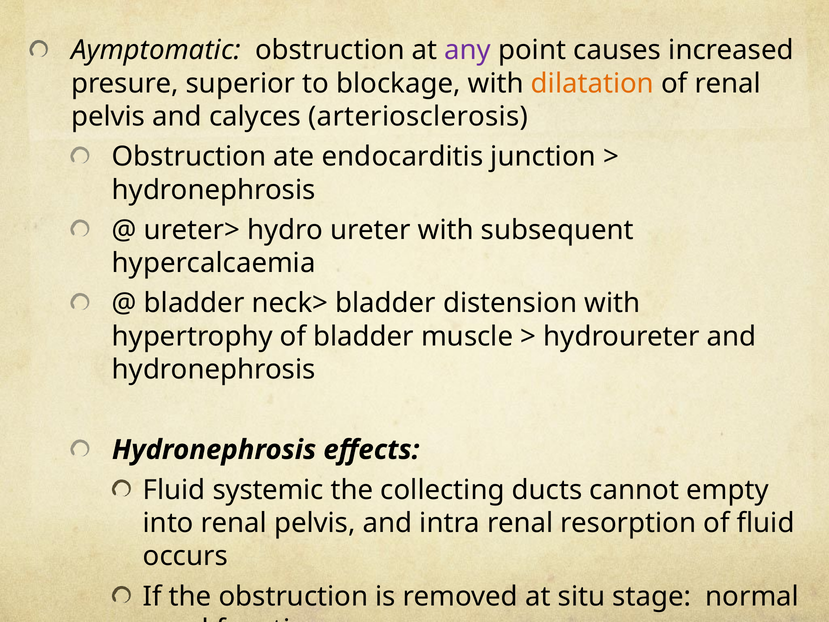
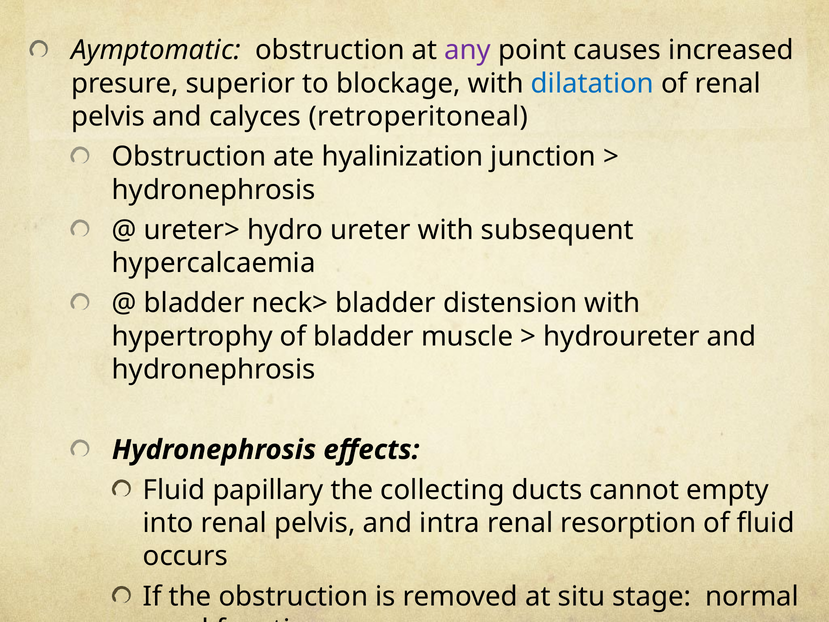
dilatation colour: orange -> blue (592, 83)
arteriosclerosis: arteriosclerosis -> retroperitoneal (418, 117)
endocarditis: endocarditis -> hyalinization (403, 157)
systemic: systemic -> papillary (268, 490)
